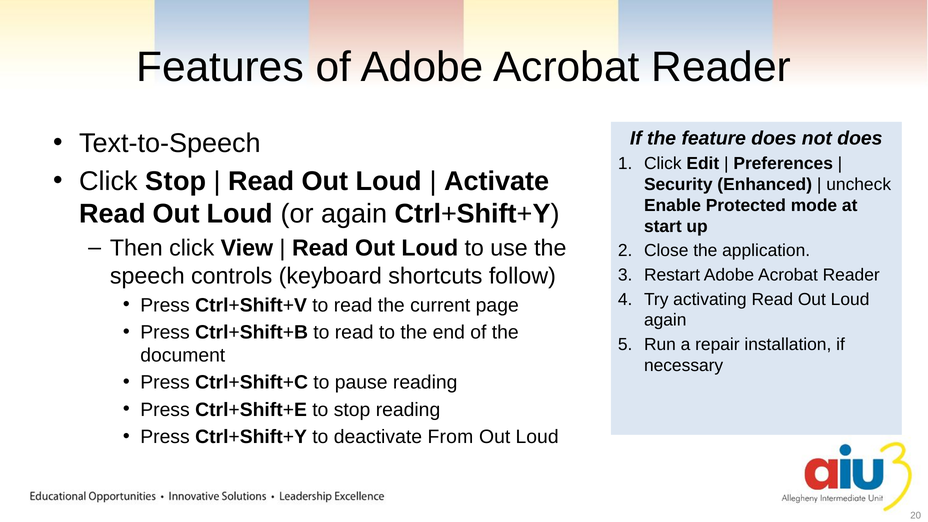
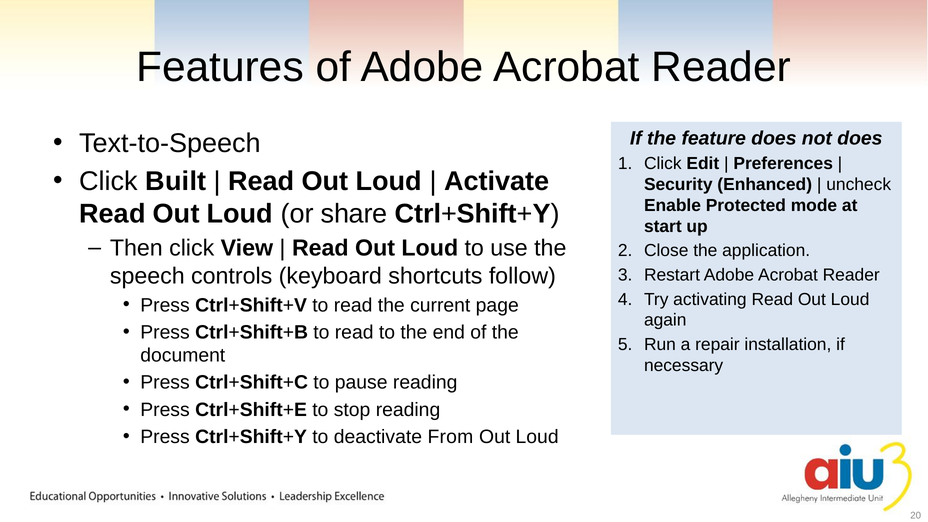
Click Stop: Stop -> Built (176, 181)
or again: again -> share (354, 214)
